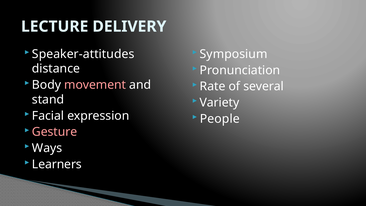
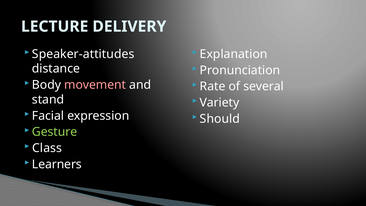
Symposium: Symposium -> Explanation (234, 54)
People: People -> Should (220, 119)
Gesture colour: pink -> light green (55, 132)
Ways: Ways -> Class (47, 148)
